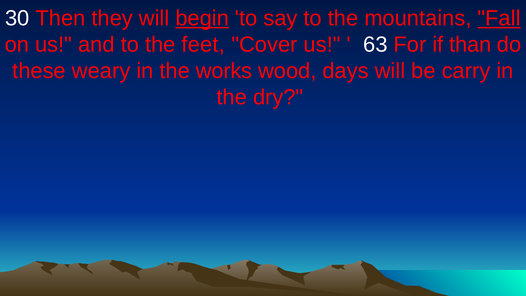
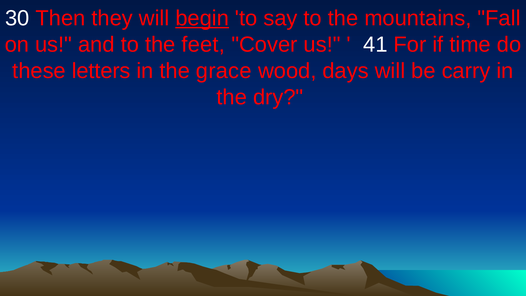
Fall underline: present -> none (499, 18)
63: 63 -> 41 (375, 44)
than: than -> time (470, 44)
weary: weary -> letters (101, 71)
works: works -> grace (224, 71)
